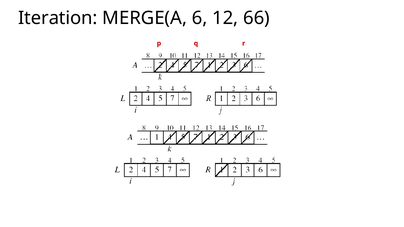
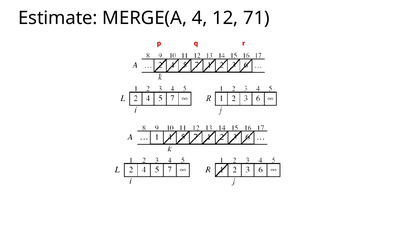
Iteration: Iteration -> Estimate (58, 18)
6: 6 -> 4 (200, 18)
66: 66 -> 71 (256, 18)
